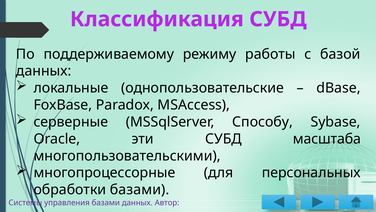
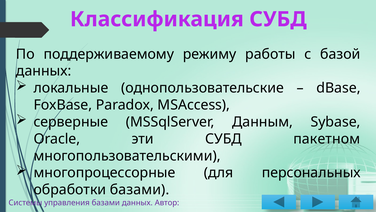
Способу: Способу -> Данным (263, 122)
масштаба: масштаба -> пакетном (327, 139)
